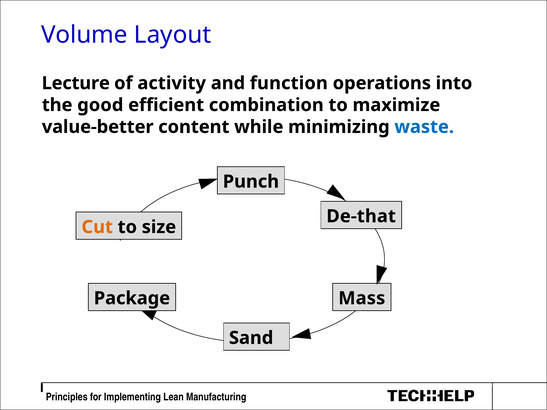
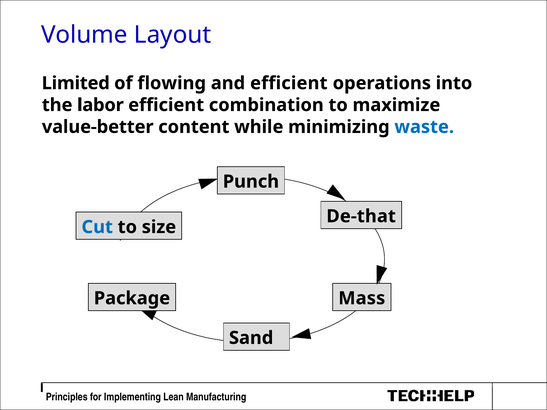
Lecture: Lecture -> Limited (76, 83)
activity: activity -> flowing (172, 83)
and function: function -> efficient (289, 83)
good: good -> labor (100, 105)
Cut colour: orange -> blue (97, 227)
